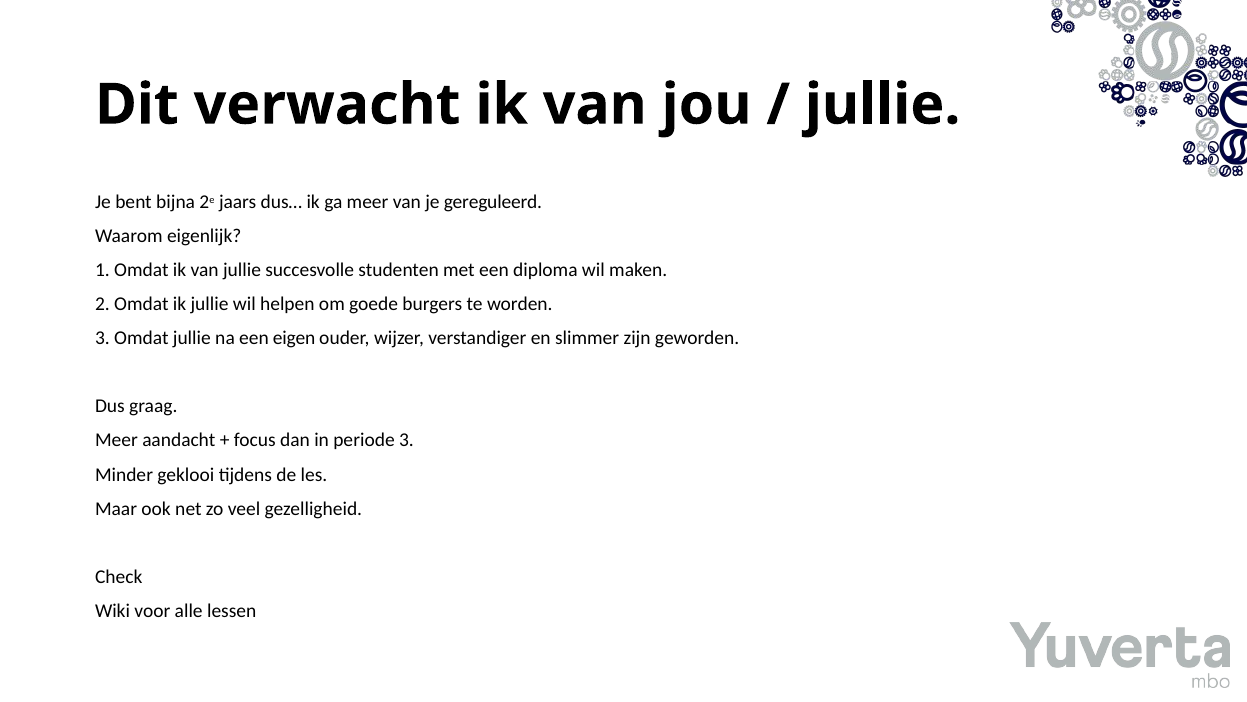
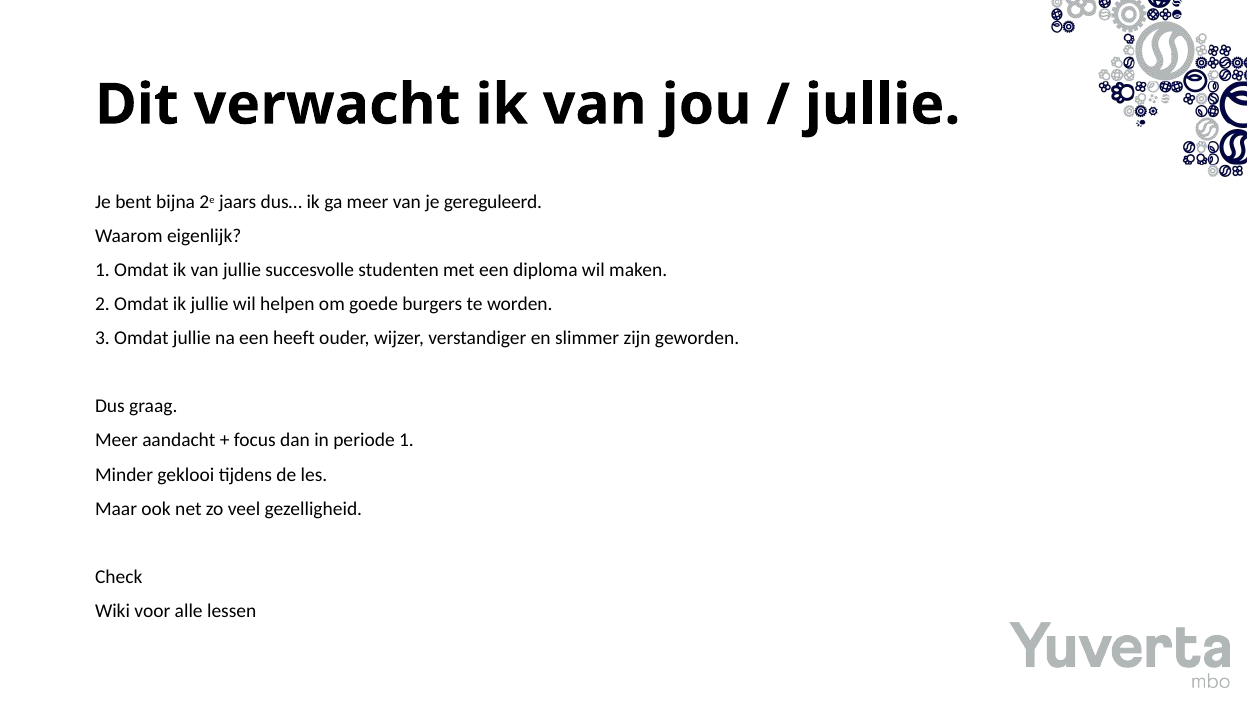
eigen: eigen -> heeft (294, 338)
periode 3: 3 -> 1 (406, 440)
